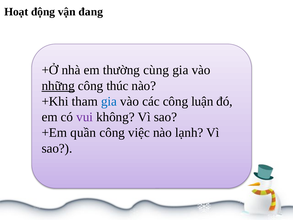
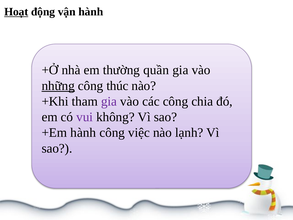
Hoạt underline: none -> present (16, 12)
vận đang: đang -> hành (91, 12)
cùng: cùng -> quần (156, 70)
gia colour: blue -> purple (109, 101)
luận: luận -> chia (202, 101)
+Em quần: quần -> hành (83, 133)
